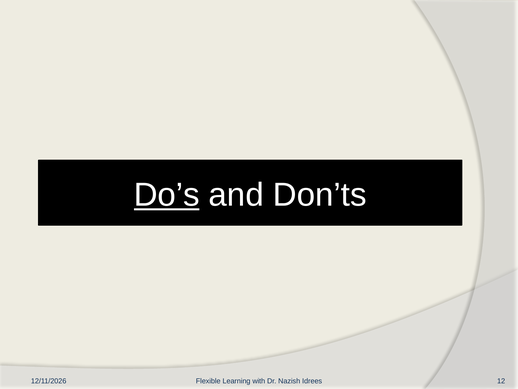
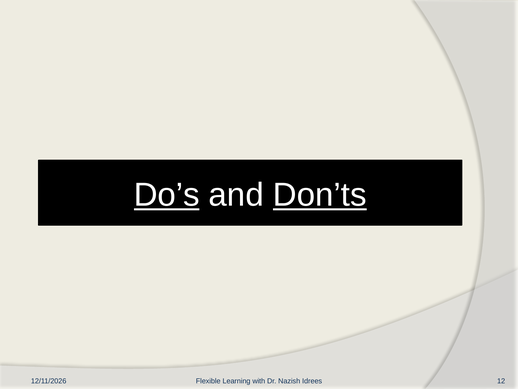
Don’ts underline: none -> present (320, 195)
